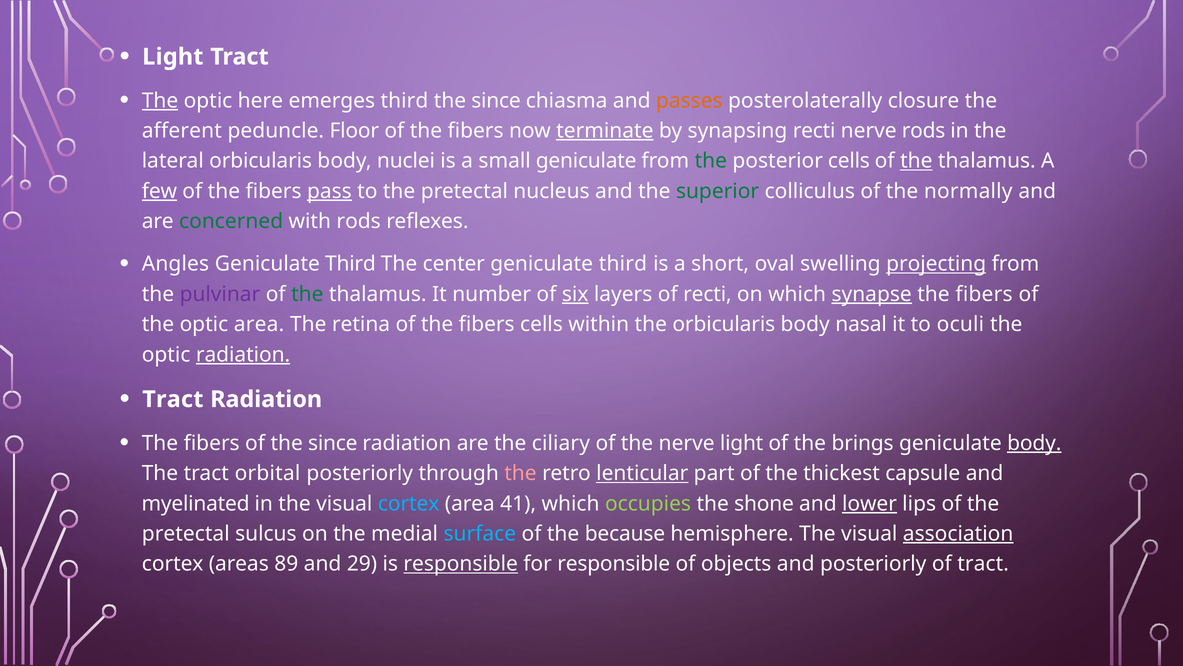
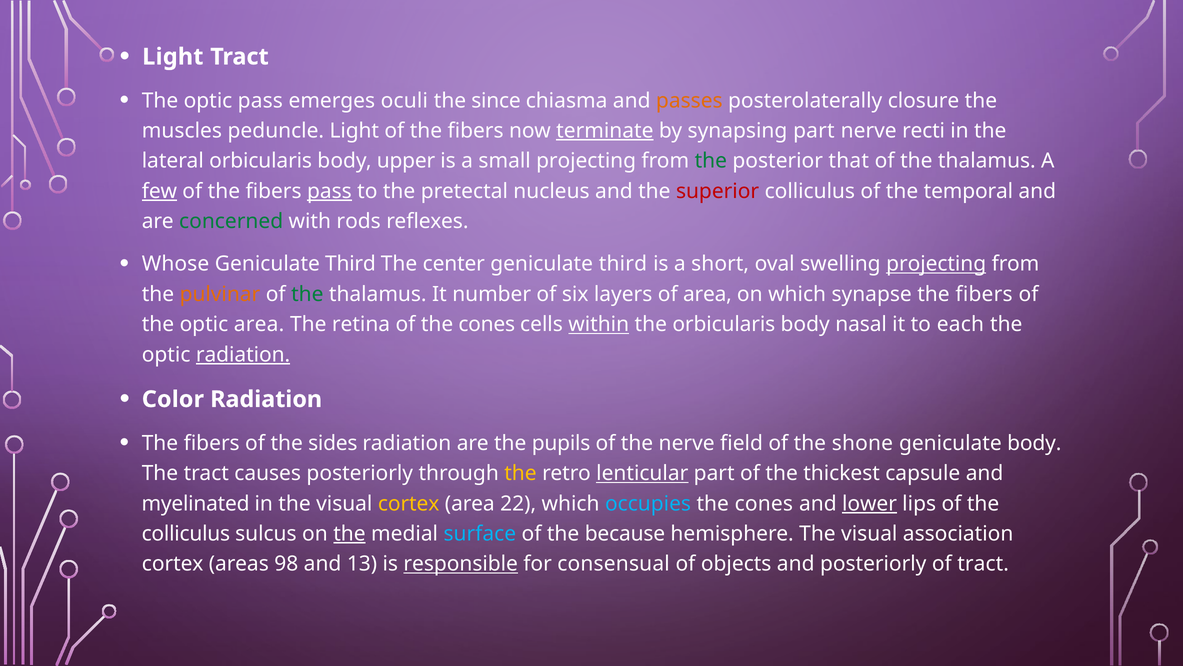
The underline: present -> none (160, 101)
optic here: here -> pass (260, 101)
emerges third: third -> oculi (404, 101)
afferent: afferent -> muscles (182, 131)
peduncle Floor: Floor -> Light (354, 131)
synapsing recti: recti -> part (814, 131)
nerve rods: rods -> recti (924, 131)
nuclei: nuclei -> upper (406, 161)
small geniculate: geniculate -> projecting (586, 161)
posterior cells: cells -> that (849, 161)
the underline: present -> none (916, 161)
superior colour: green -> red (718, 191)
normally: normally -> temporal (968, 191)
Angles: Angles -> Whose (176, 264)
pulvinar colour: purple -> orange (220, 294)
six underline: present -> none (575, 294)
of recti: recti -> area (707, 294)
synapse underline: present -> none (872, 294)
fibers: fibers -> cones (487, 324)
within underline: none -> present (599, 324)
oculi: oculi -> each (960, 324)
Tract: Tract -> Color (173, 399)
of the since: since -> sides (333, 443)
ciliary: ciliary -> pupils (561, 443)
nerve light: light -> field (742, 443)
brings: brings -> shone (862, 443)
body underline: present -> none (1034, 443)
orbital: orbital -> causes (268, 473)
the colour: pink -> yellow (520, 473)
cortex colour: light blue -> yellow (409, 503)
41: 41 -> 22 (518, 503)
occupies colour: light green -> light blue (648, 503)
shone: shone -> cones (764, 503)
pretectal: pretectal -> colliculus (186, 533)
the underline: none -> present (349, 533)
association underline: present -> none (958, 533)
89: 89 -> 98 (286, 564)
29: 29 -> 13 (362, 564)
for responsible: responsible -> consensual (614, 564)
